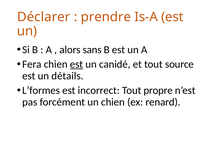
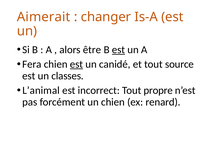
Déclarer: Déclarer -> Aimerait (44, 17)
prendre: prendre -> changer (106, 17)
sans: sans -> être (92, 50)
est underline: none -> present (118, 50)
détails: détails -> classes (68, 76)
L’formes: L’formes -> L’animal (41, 91)
